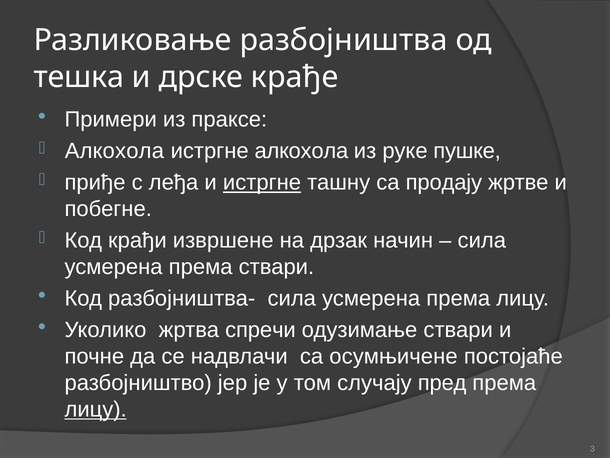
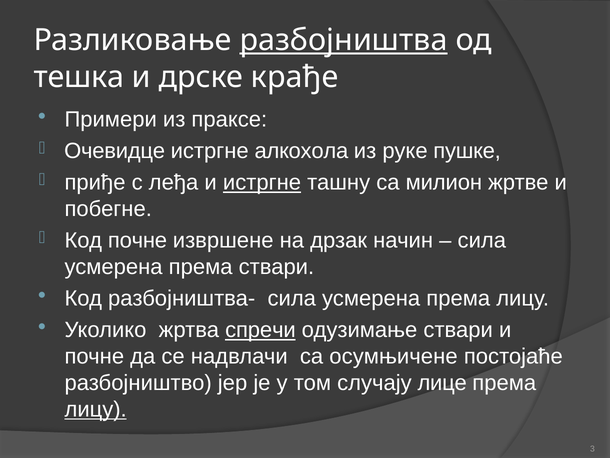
разбојништва underline: none -> present (344, 40)
Алкохола: Алкохола -> Очевидце (115, 151)
продају: продају -> милион (444, 182)
Код крађи: крађи -> почне (138, 240)
спречи underline: none -> present (260, 330)
пред: пред -> лице (442, 383)
